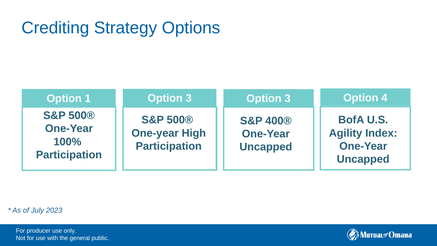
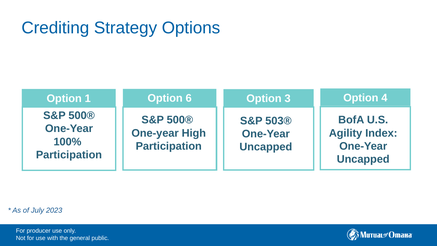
3: 3 -> 6 (189, 98)
400®: 400® -> 503® (278, 121)
